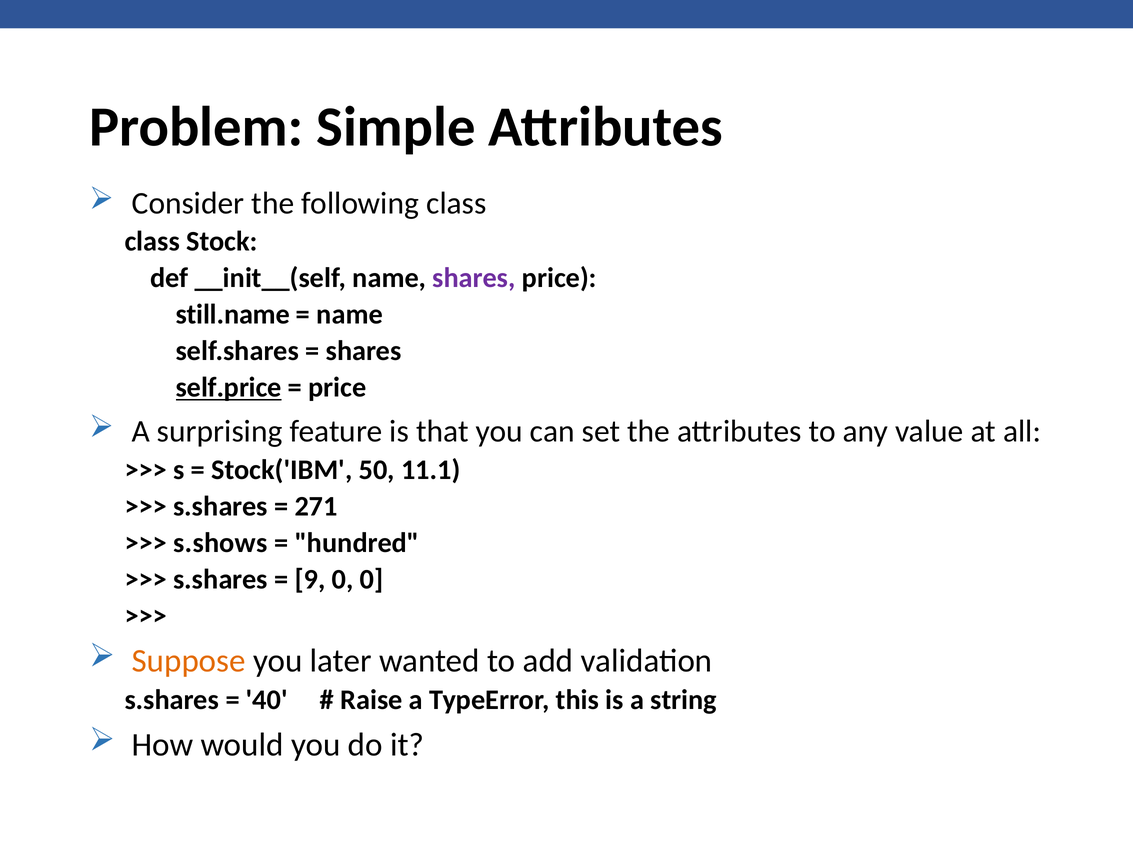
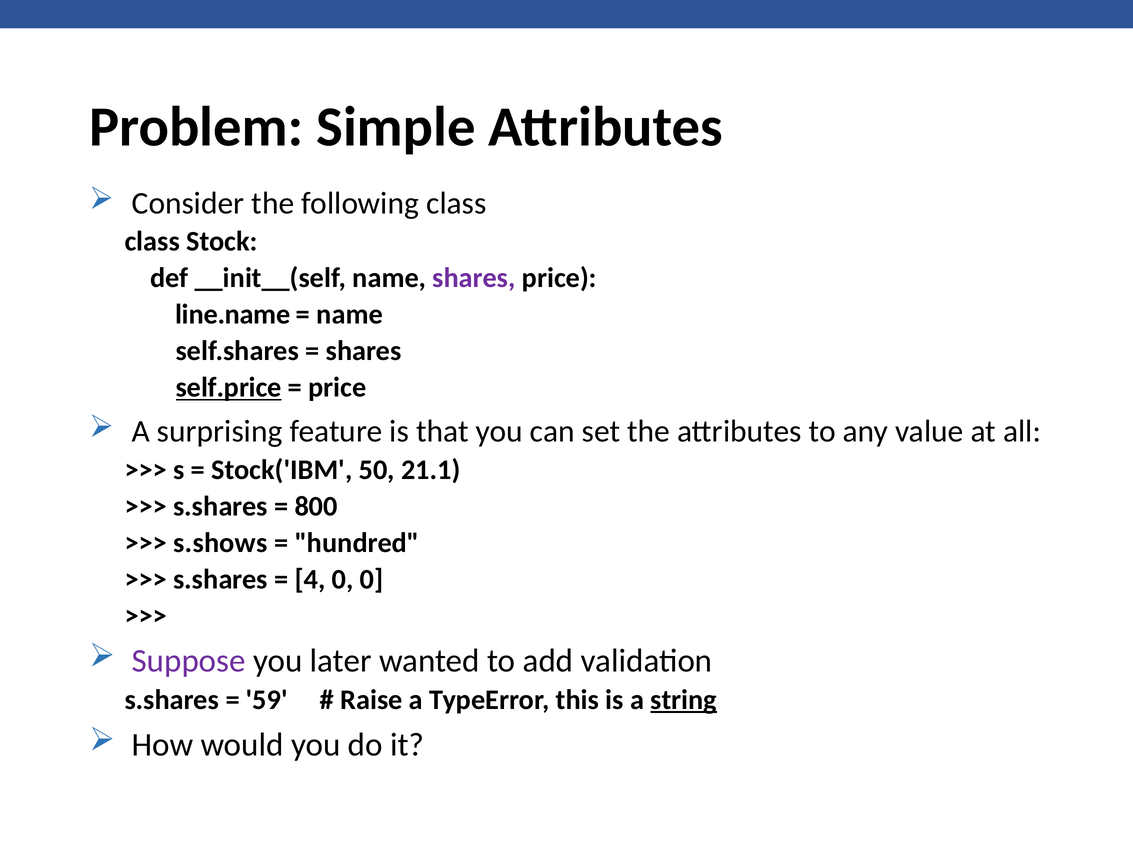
still.name: still.name -> line.name (233, 314)
11.1: 11.1 -> 21.1 (431, 470)
271: 271 -> 800 (316, 506)
9: 9 -> 4 (310, 579)
Suppose colour: orange -> purple (189, 661)
40: 40 -> 59 (267, 700)
string underline: none -> present (684, 700)
